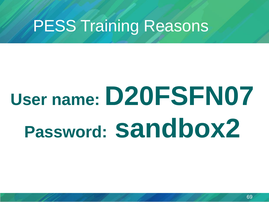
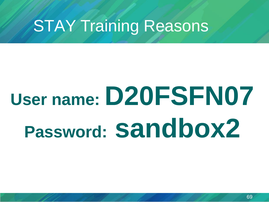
PESS: PESS -> STAY (55, 26)
